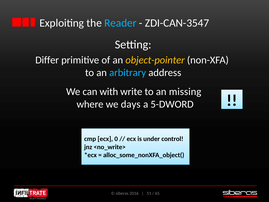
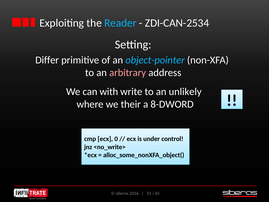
ZDI-CAN-3547: ZDI-CAN-3547 -> ZDI-CAN-2534 (177, 23)
object-pointer colour: yellow -> light blue (155, 60)
arbitrary colour: light blue -> pink (128, 73)
missing: missing -> unlikely (185, 92)
days: days -> their (131, 104)
5-DWORD: 5-DWORD -> 8-DWORD (172, 104)
